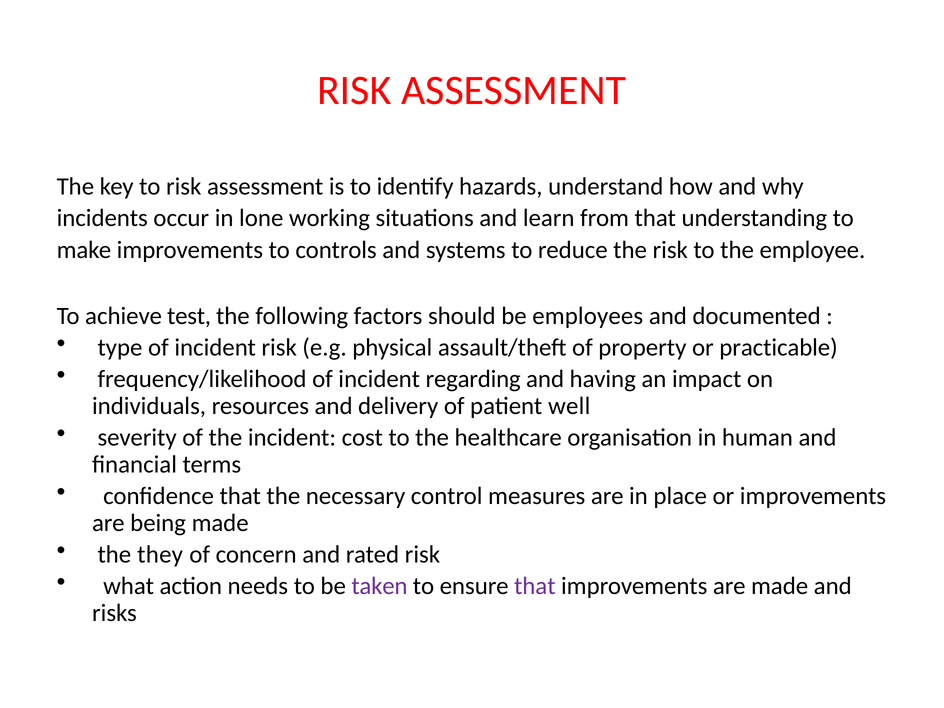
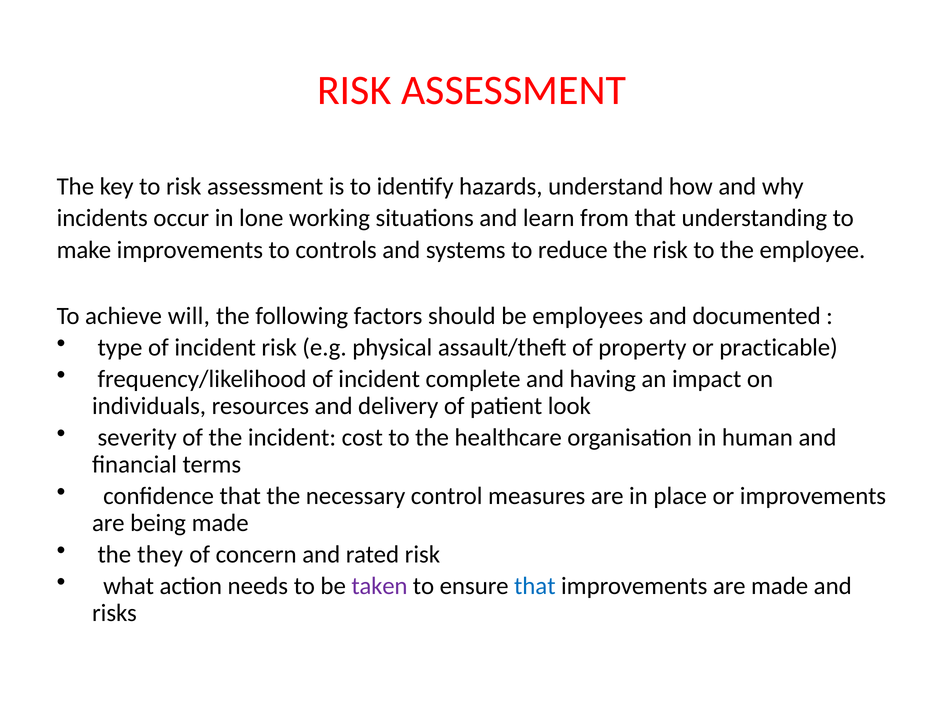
test: test -> will (189, 316)
regarding: regarding -> complete (473, 379)
well: well -> look (569, 406)
that colour: purple -> blue (535, 586)
